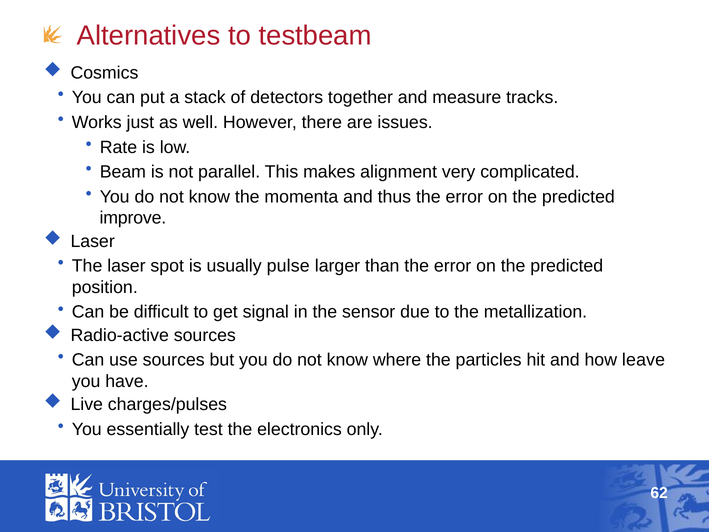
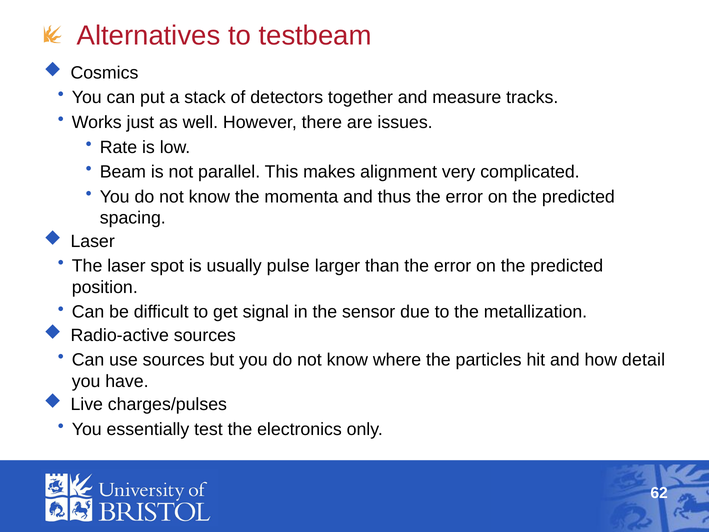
improve: improve -> spacing (133, 218)
leave: leave -> detail (644, 360)
